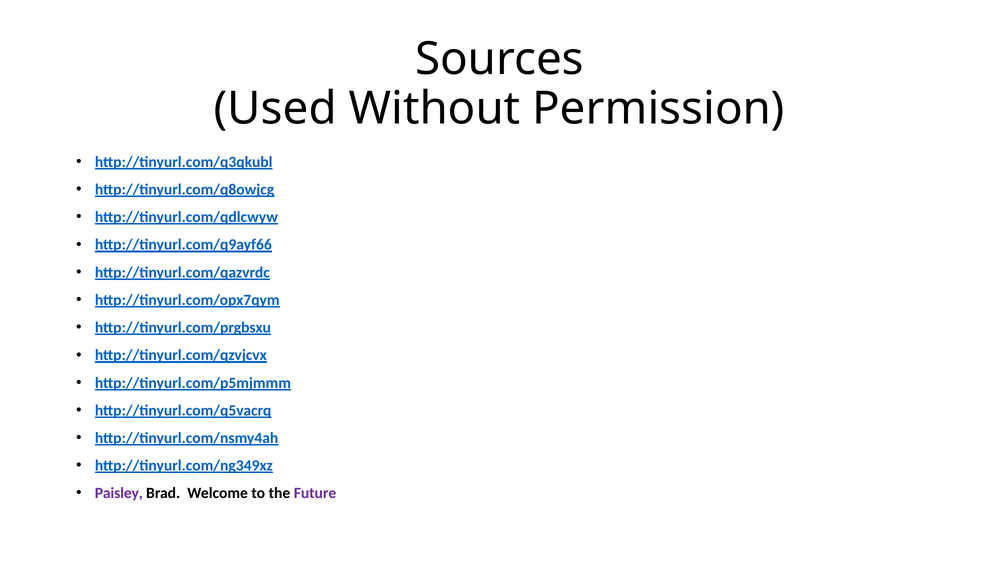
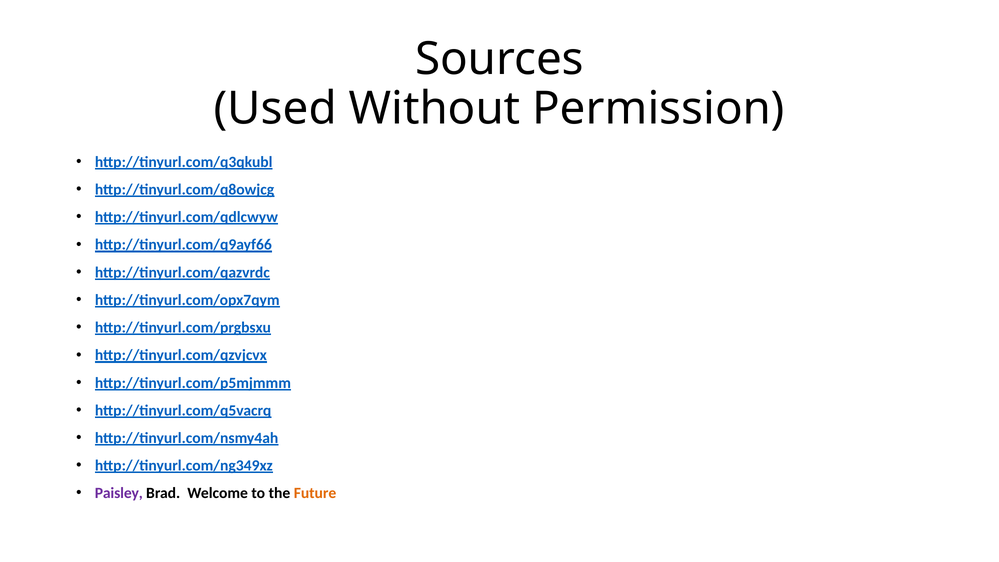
Future colour: purple -> orange (315, 493)
